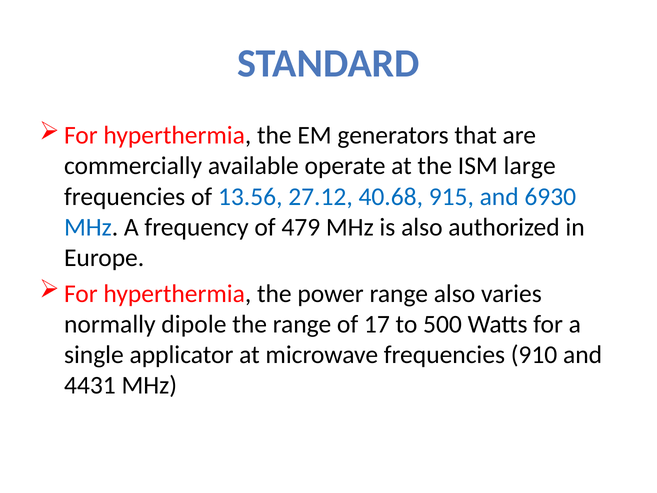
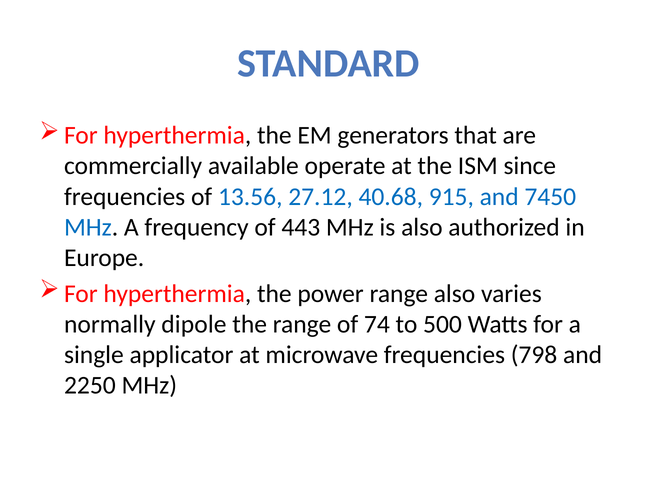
large: large -> since (530, 166)
6930: 6930 -> 7450 (550, 197)
479: 479 -> 443 (301, 227)
17: 17 -> 74 (377, 324)
910: 910 -> 798 (534, 355)
4431: 4431 -> 2250 (90, 385)
